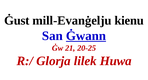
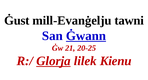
kienu: kienu -> tawni (129, 20)
Glorja underline: none -> present (53, 61)
Huwa: Huwa -> Kienu (116, 61)
